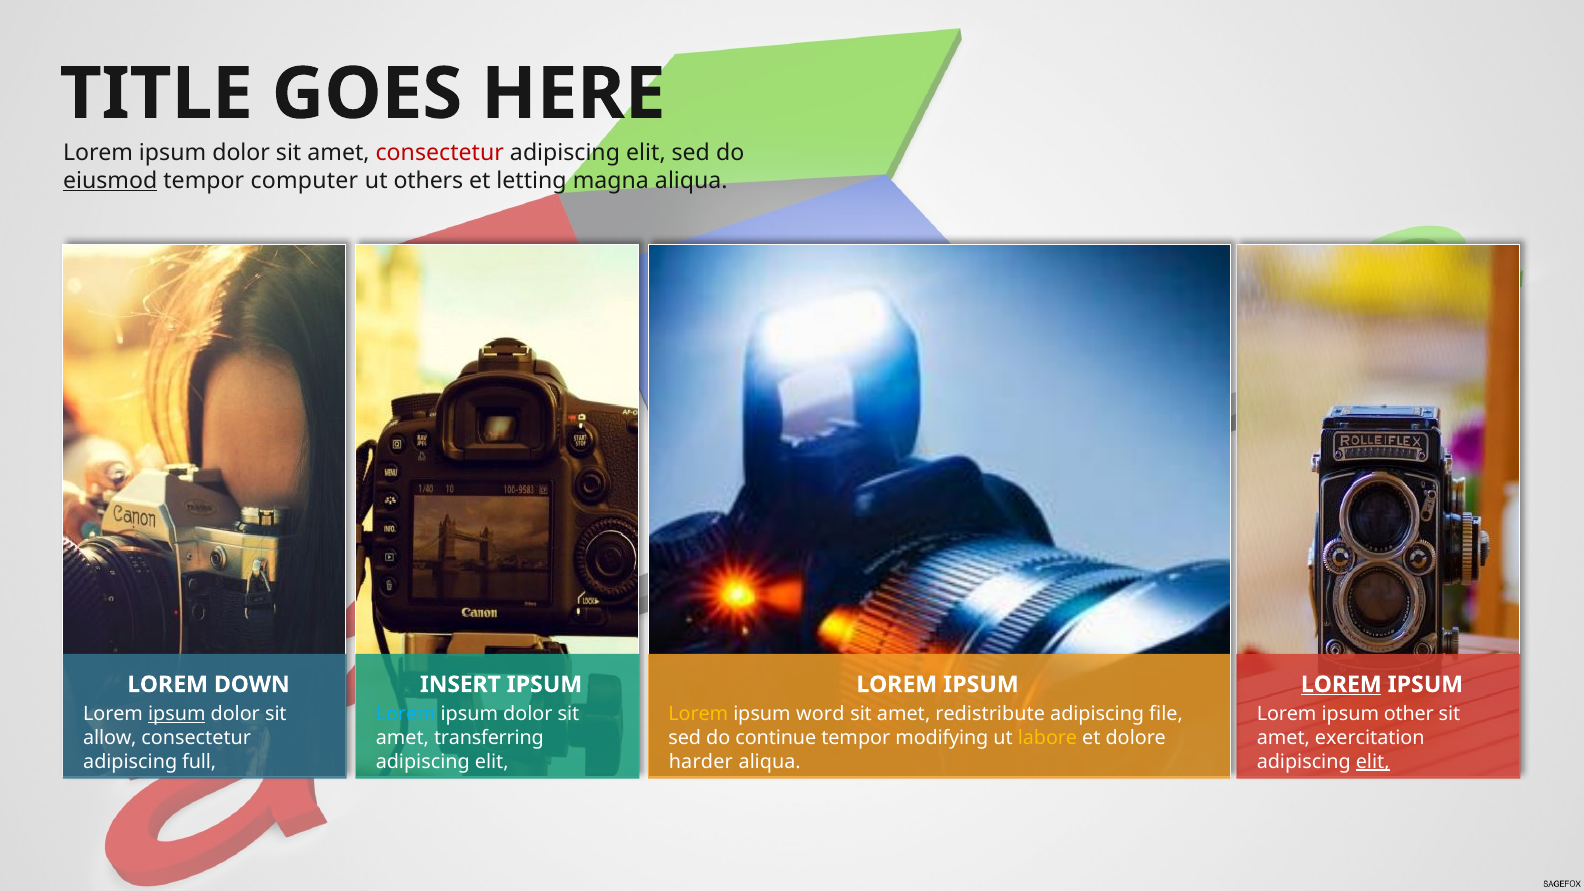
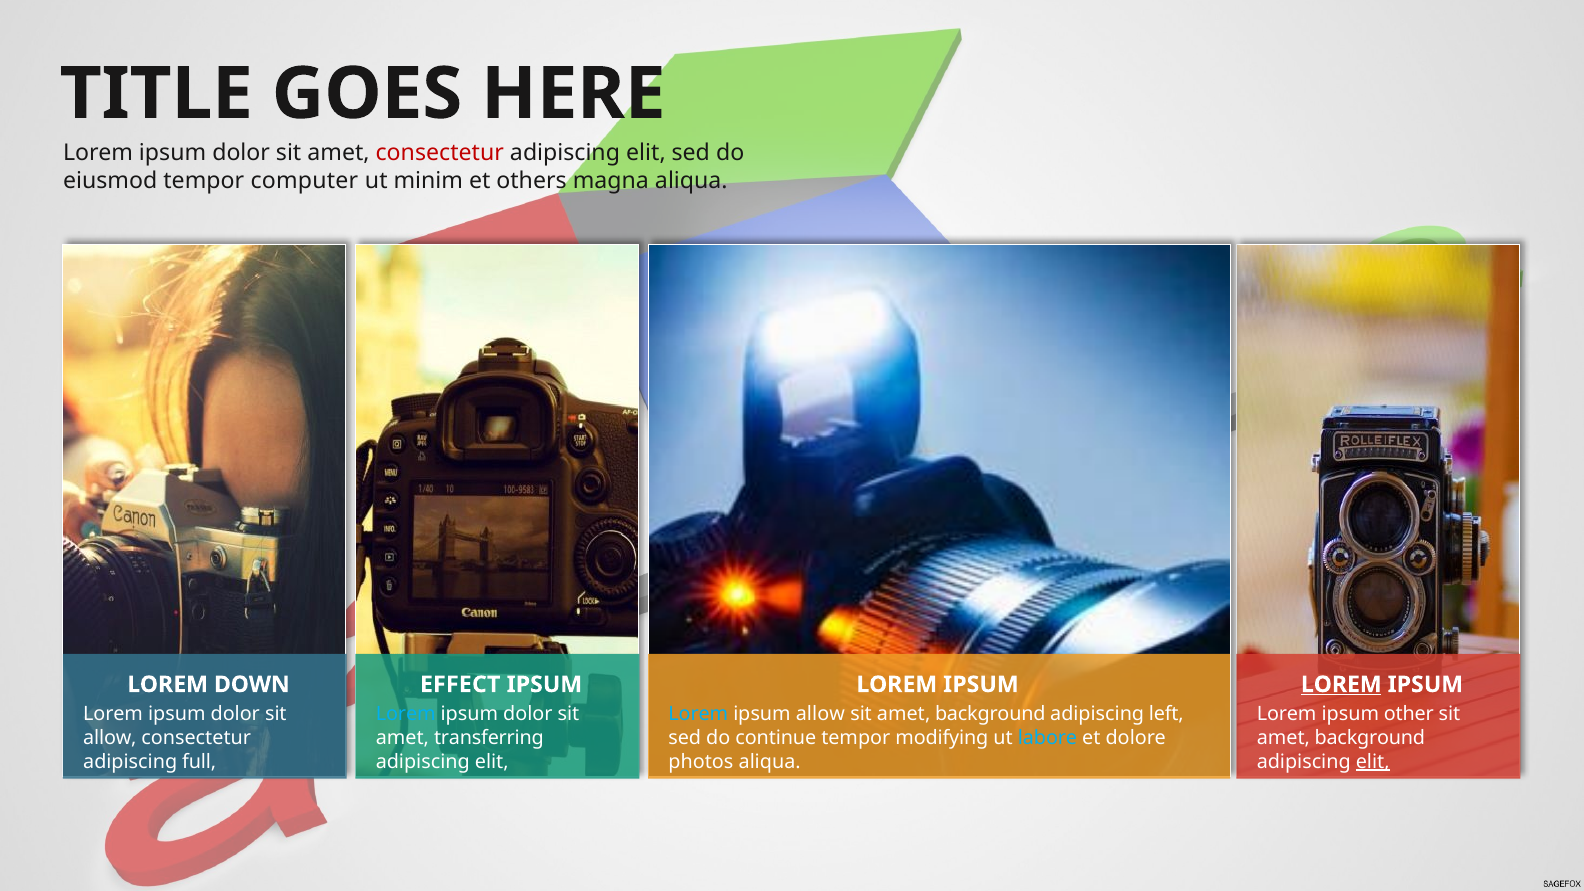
eiusmod underline: present -> none (110, 181)
others: others -> minim (428, 181)
letting: letting -> others (532, 181)
INSERT: INSERT -> EFFECT (460, 684)
ipsum underline: present -> none (177, 714)
Lorem colour: yellow -> light blue (698, 714)
ipsum word: word -> allow (820, 714)
redistribute: redistribute -> background (990, 714)
file: file -> left (1166, 714)
labore colour: yellow -> light blue (1048, 738)
exercitation: exercitation -> background (1370, 738)
harder: harder -> photos (701, 762)
